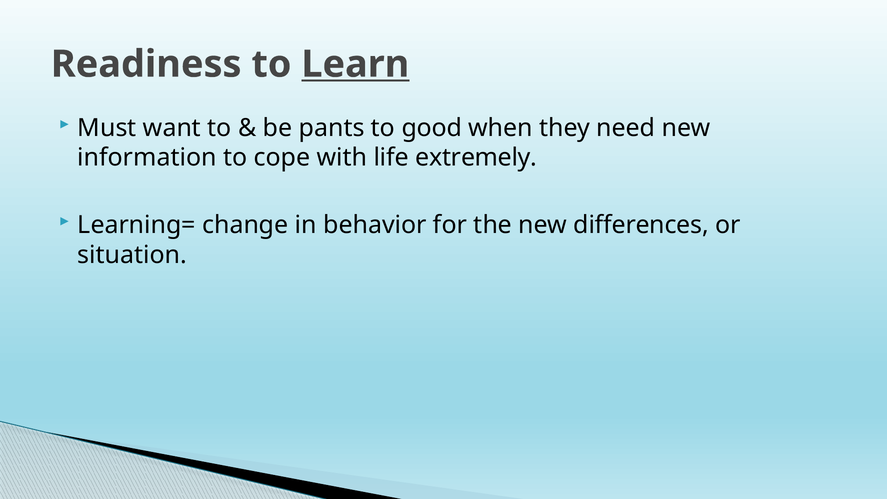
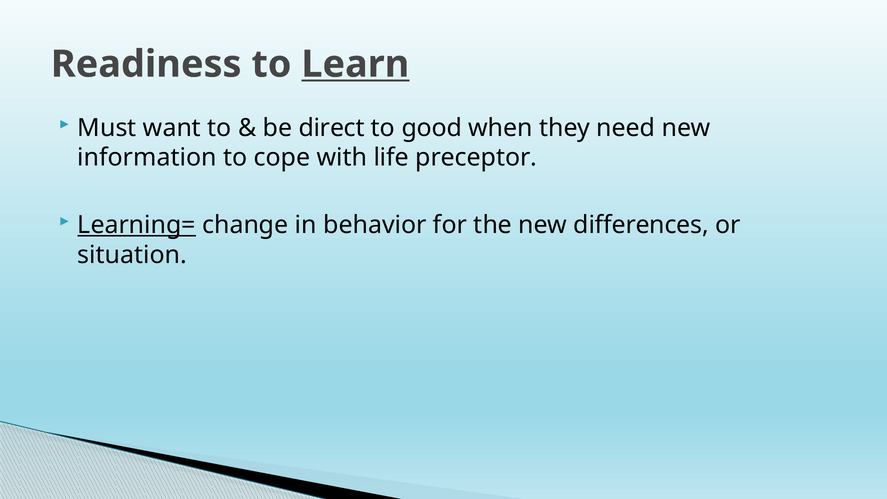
pants: pants -> direct (332, 128)
extremely: extremely -> preceptor (476, 158)
Learning= underline: none -> present (137, 225)
